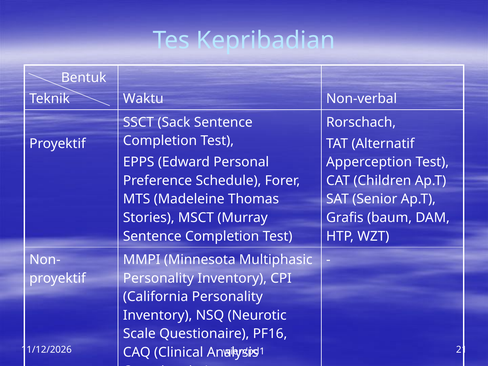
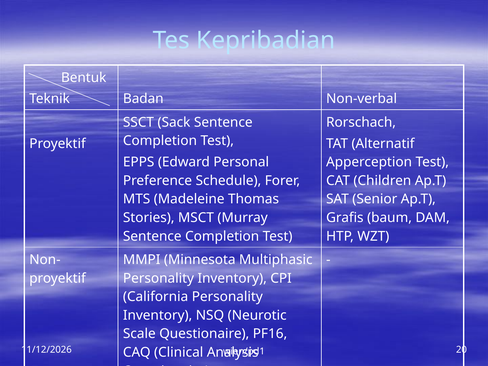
Waktu: Waktu -> Badan (143, 99)
21: 21 -> 20 (461, 350)
